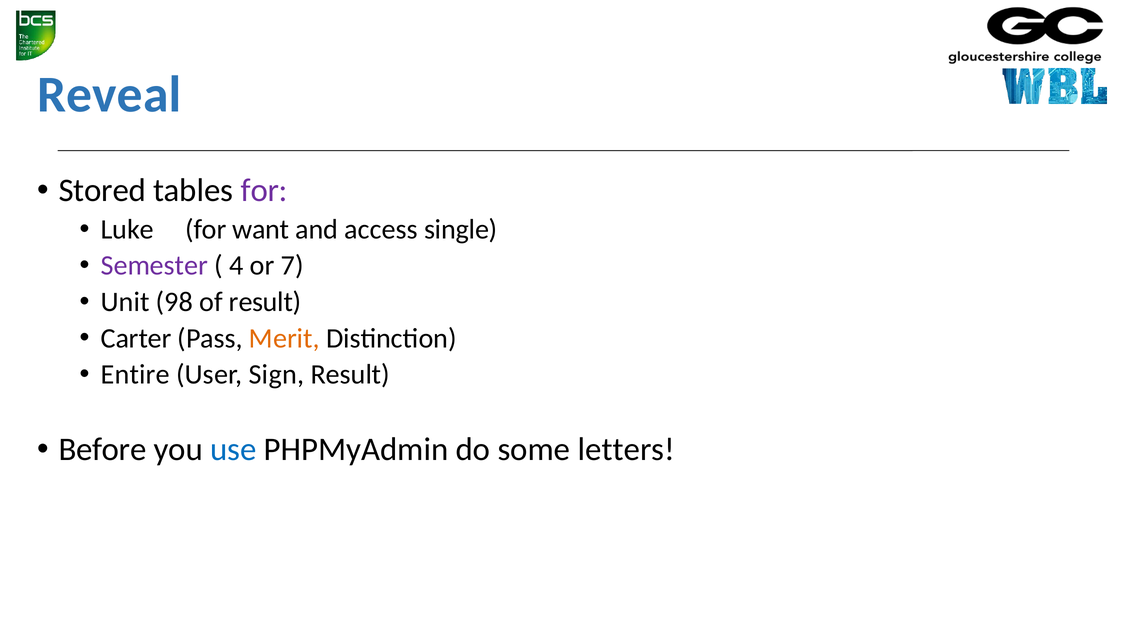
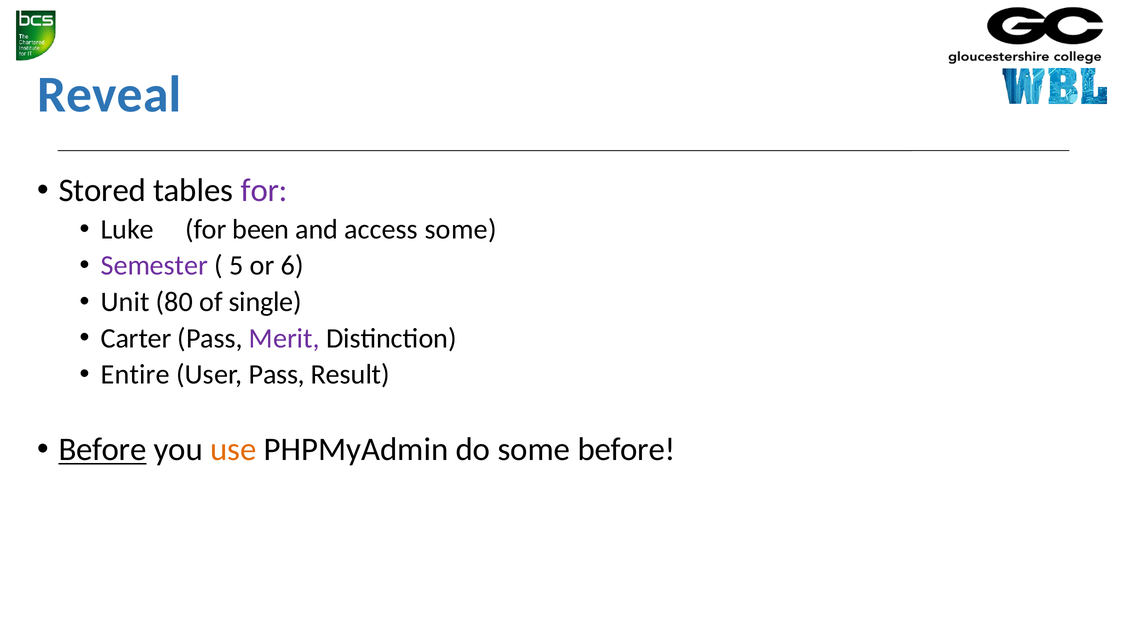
want: want -> been (261, 229)
access single: single -> some (461, 229)
4: 4 -> 5 (236, 266)
7: 7 -> 6 (292, 266)
98: 98 -> 80 (174, 302)
of result: result -> single (265, 302)
Merit colour: orange -> purple (284, 338)
User Sign: Sign -> Pass (277, 374)
Before underline: none -> present (103, 450)
use colour: blue -> orange (233, 450)
some letters: letters -> before (627, 450)
